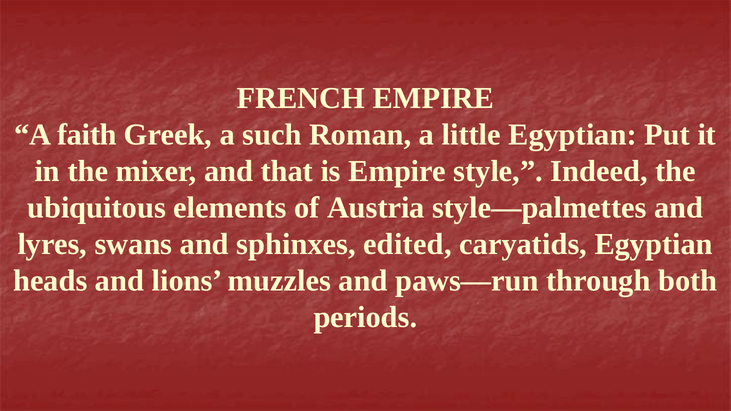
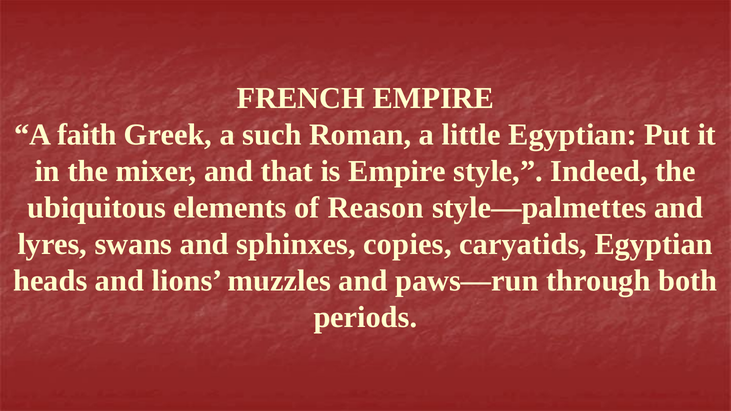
Austria: Austria -> Reason (376, 208)
edited: edited -> copies (407, 244)
